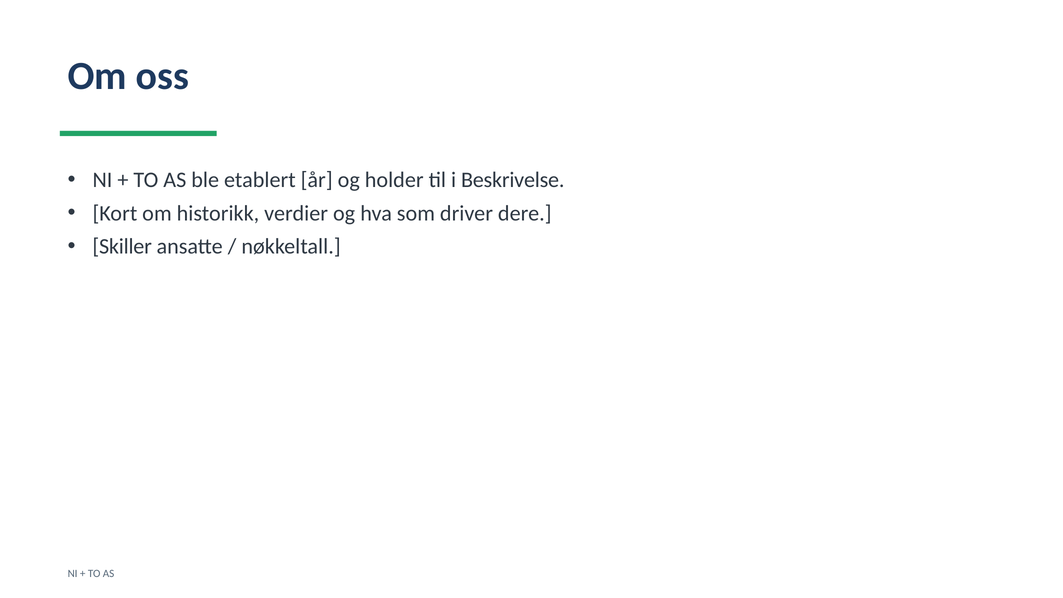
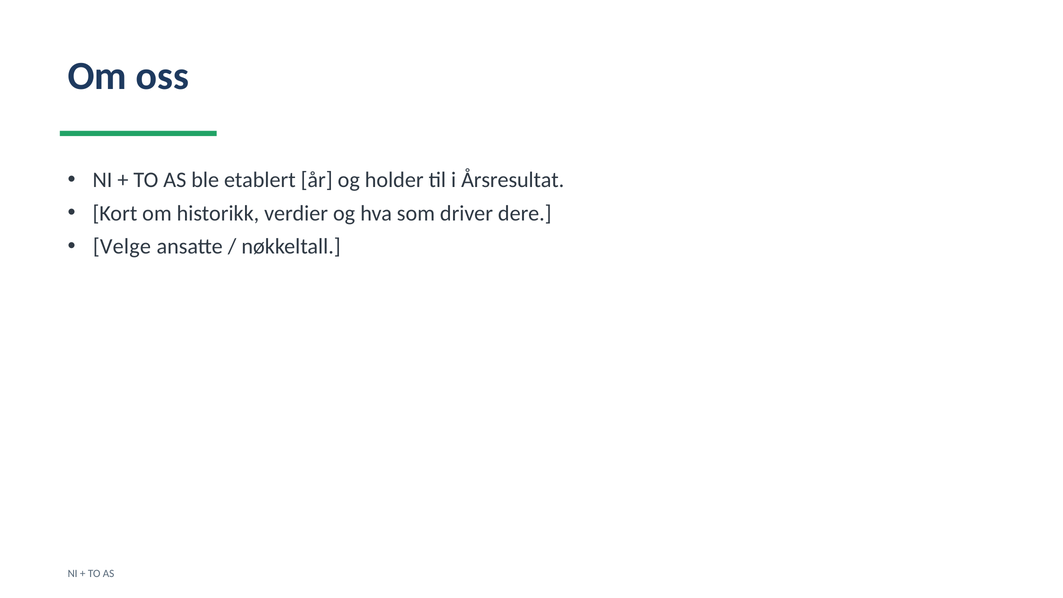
Beskrivelse: Beskrivelse -> Årsresultat (513, 180)
Skiller: Skiller -> Velge (122, 247)
